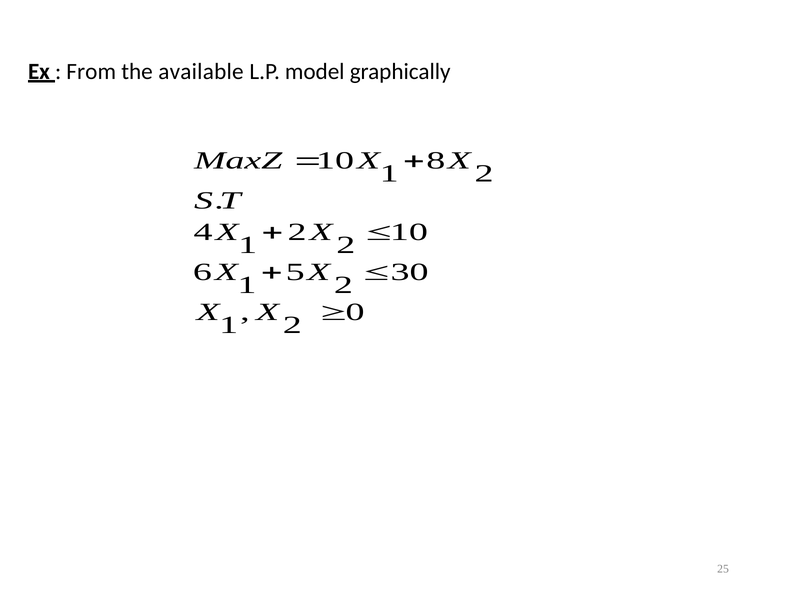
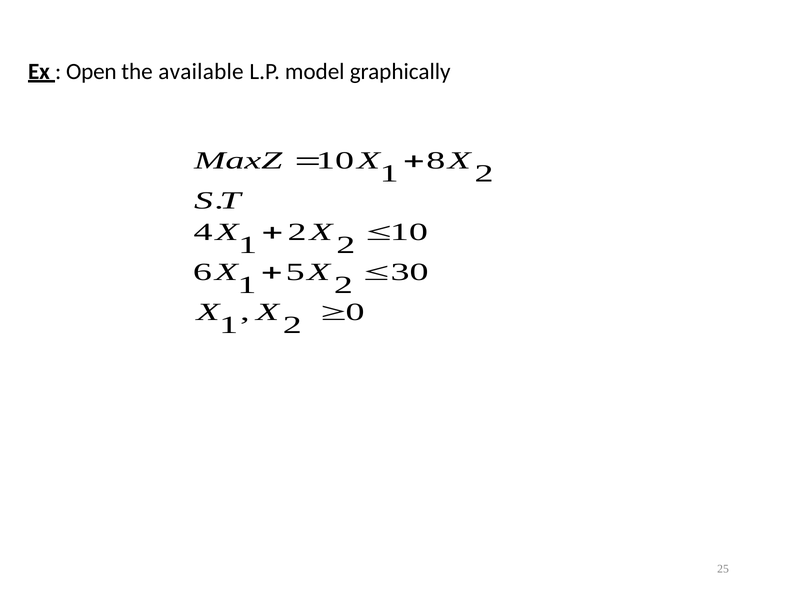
From: From -> Open (91, 71)
